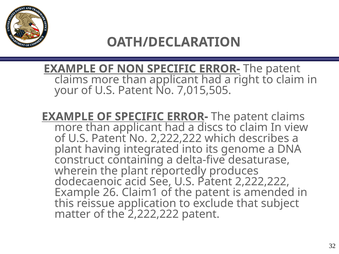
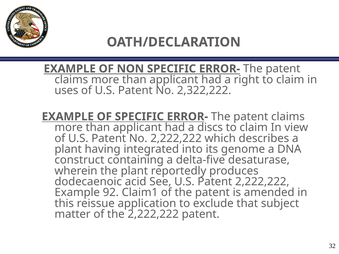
your: your -> uses (66, 91)
7,015,505: 7,015,505 -> 2,322,222 (204, 91)
26: 26 -> 92 (111, 193)
